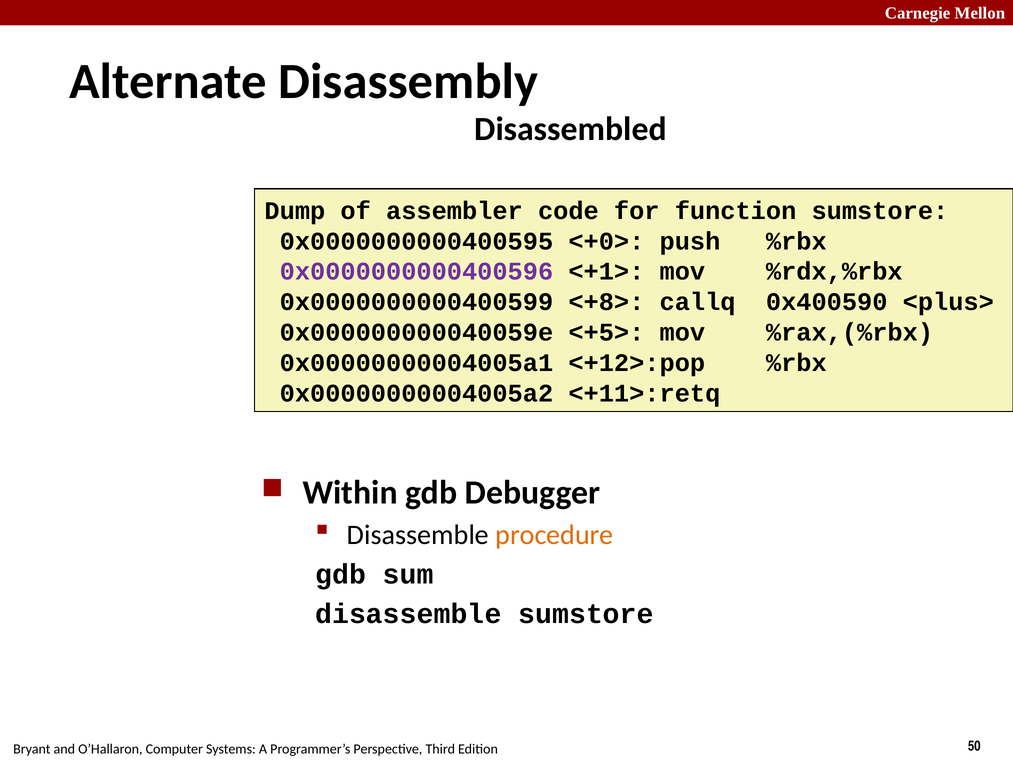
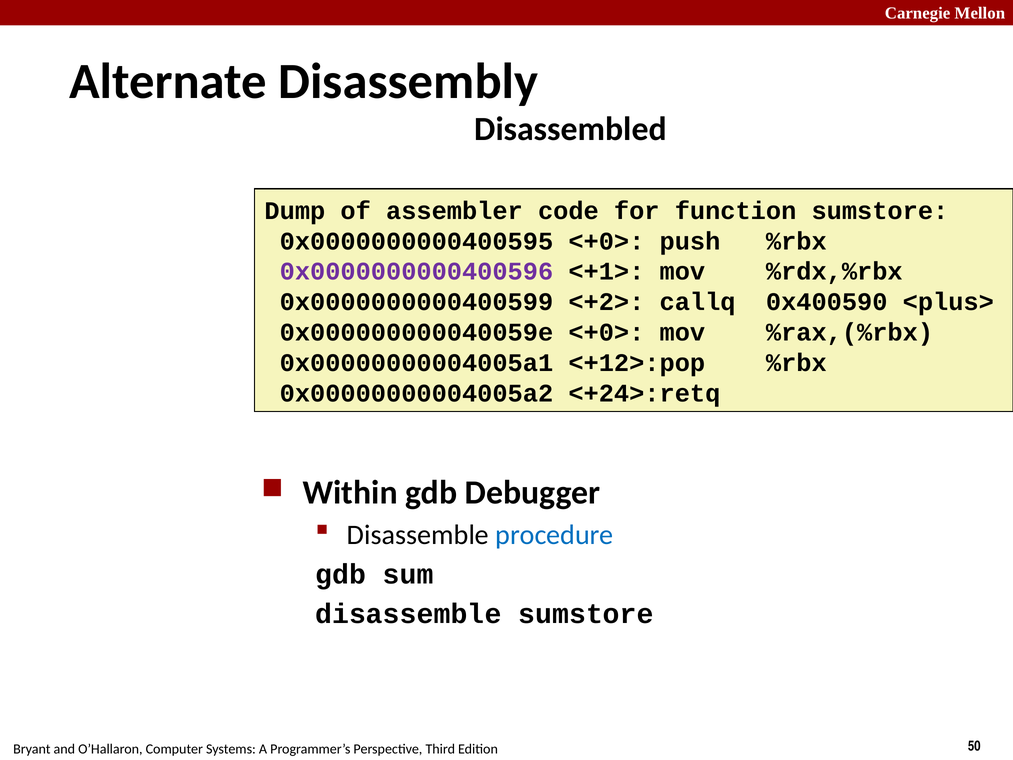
<+8>: <+8> -> <+2> (606, 302)
0x000000000040059e <+5>: <+5> -> <+0> (606, 332)
<+11>:retq: <+11>:retq -> <+24>:retq (644, 393)
procedure colour: orange -> blue (554, 535)
